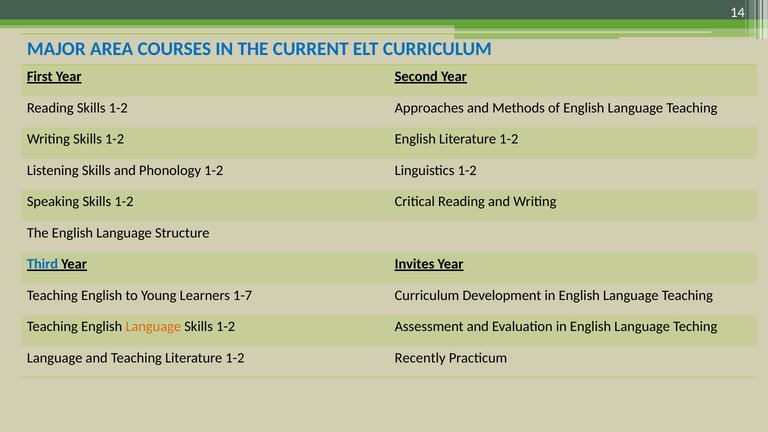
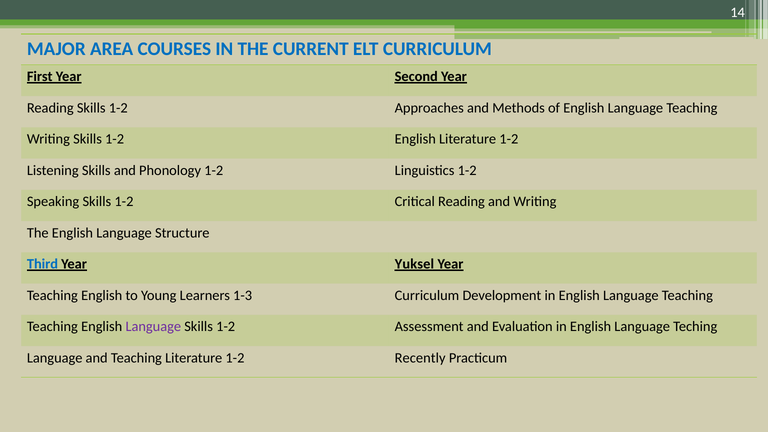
Invites: Invites -> Yuksel (414, 264)
1-7: 1-7 -> 1-3 (243, 295)
Language colour: orange -> purple (153, 327)
